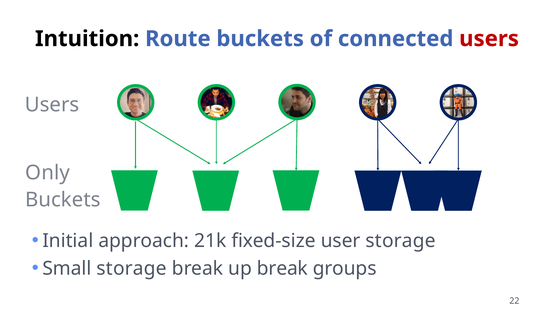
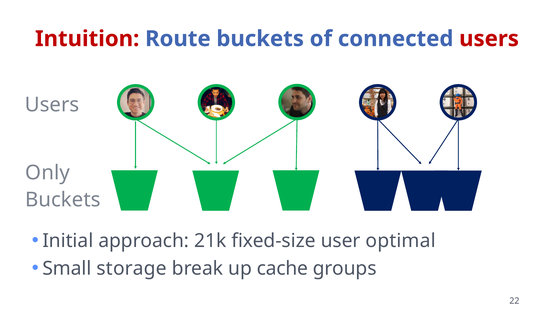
Intuition colour: black -> red (87, 39)
user storage: storage -> optimal (401, 241)
up break: break -> cache (282, 268)
